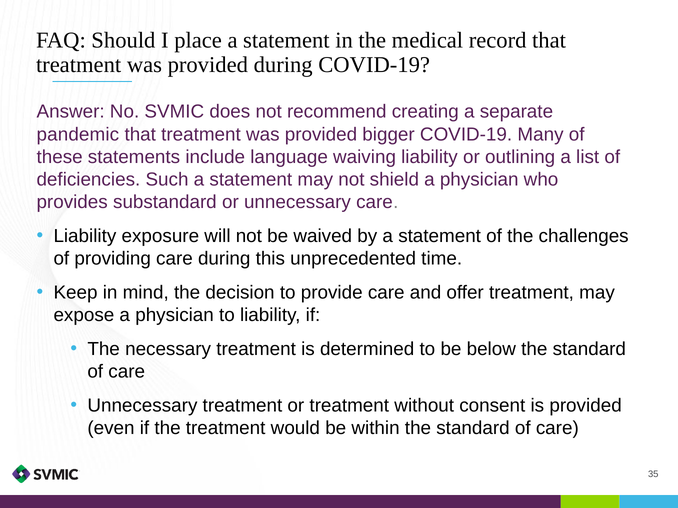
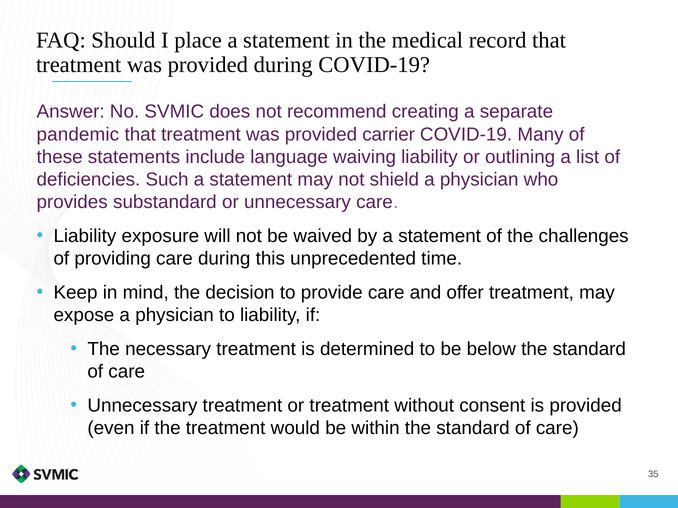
bigger: bigger -> carrier (389, 134)
